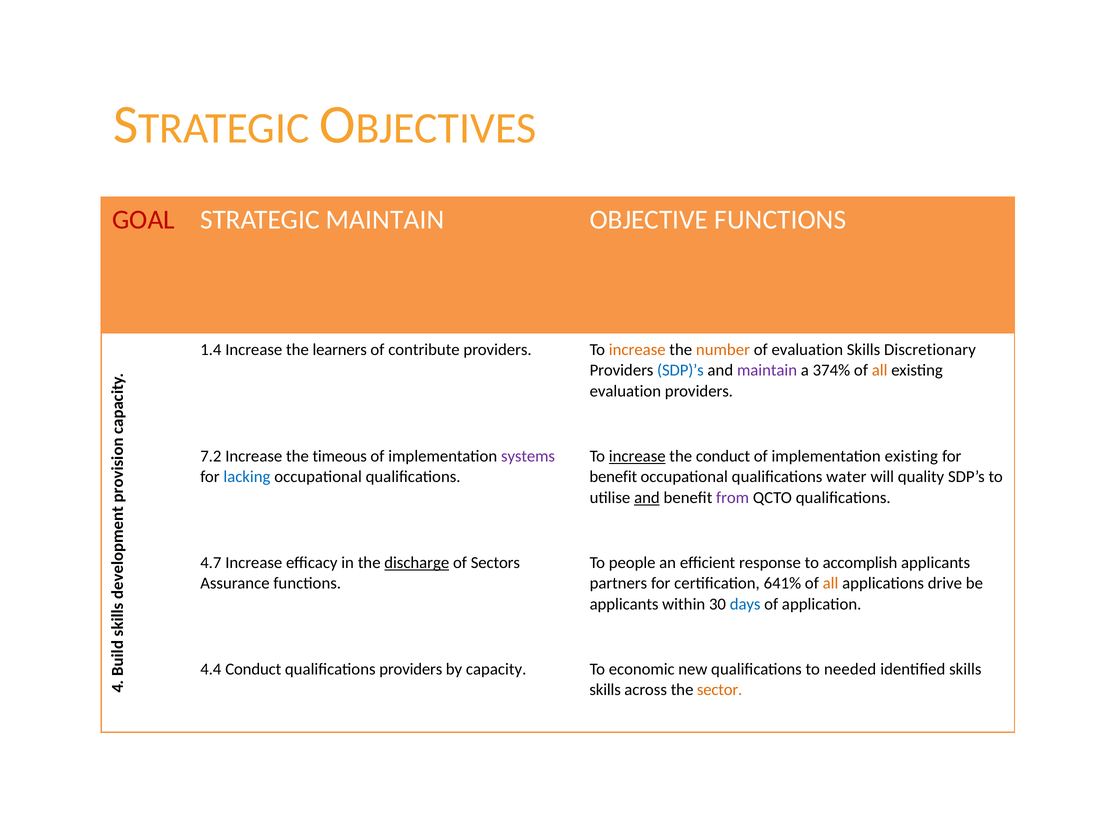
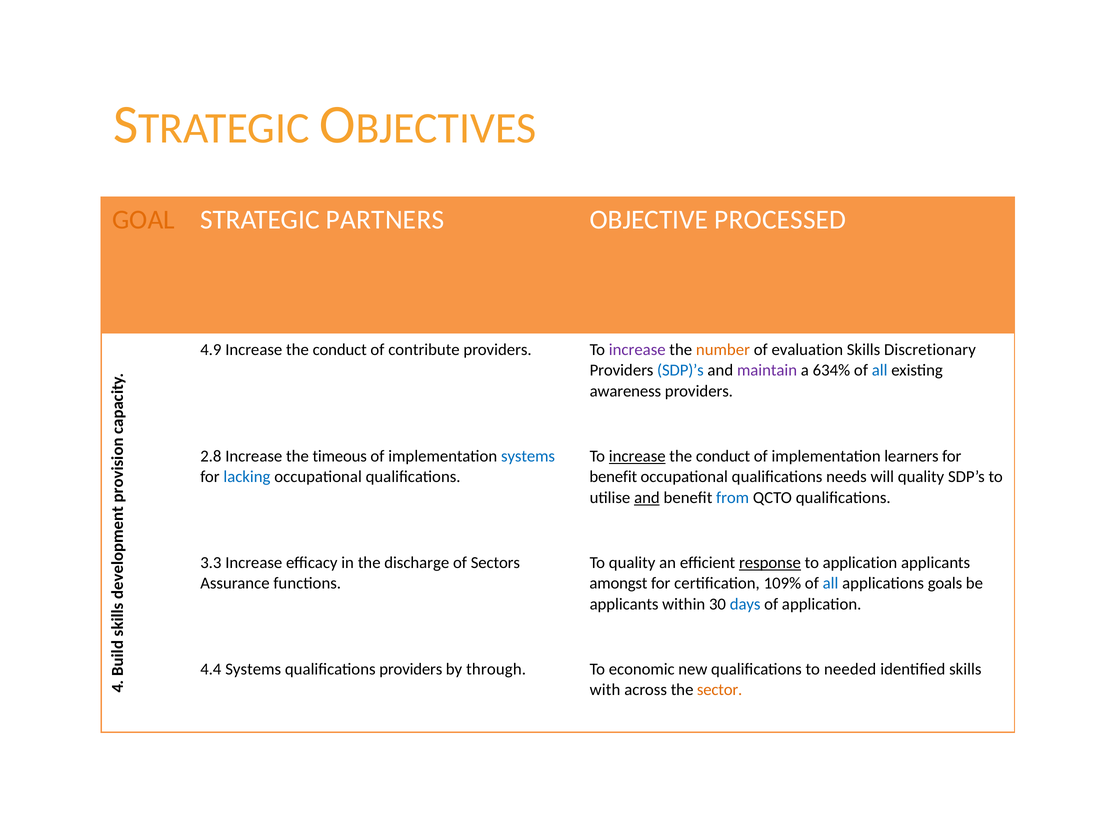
GOAL colour: red -> orange (144, 220)
STRATEGIC MAINTAIN: MAINTAIN -> PARTNERS (385, 220)
OBJECTIVE FUNCTIONS: FUNCTIONS -> PROCESSED (780, 220)
1.4: 1.4 -> 4.9 (211, 350)
learners: learners -> conduct (340, 350)
increase colour: orange -> purple (637, 350)
374%: 374% -> 634% (831, 370)
all colour: orange -> blue (880, 370)
evaluation: evaluation -> awareness (625, 391)
7.2: 7.2 -> 2.8 (211, 456)
systems colour: purple -> blue (528, 456)
implementation existing: existing -> learners (911, 456)
water: water -> needs (847, 477)
from colour: purple -> blue (733, 498)
4.7: 4.7 -> 3.3 (211, 563)
discharge underline: present -> none (417, 563)
To people: people -> quality (632, 563)
response underline: none -> present (770, 563)
to accomplish: accomplish -> application (860, 563)
partners: partners -> amongst (618, 583)
641%: 641% -> 109% (782, 583)
all colour: orange -> blue (831, 583)
drive: drive -> goals (945, 583)
4.4 Conduct: Conduct -> Systems (253, 669)
capacity: capacity -> through (496, 669)
skills: skills -> with (605, 690)
